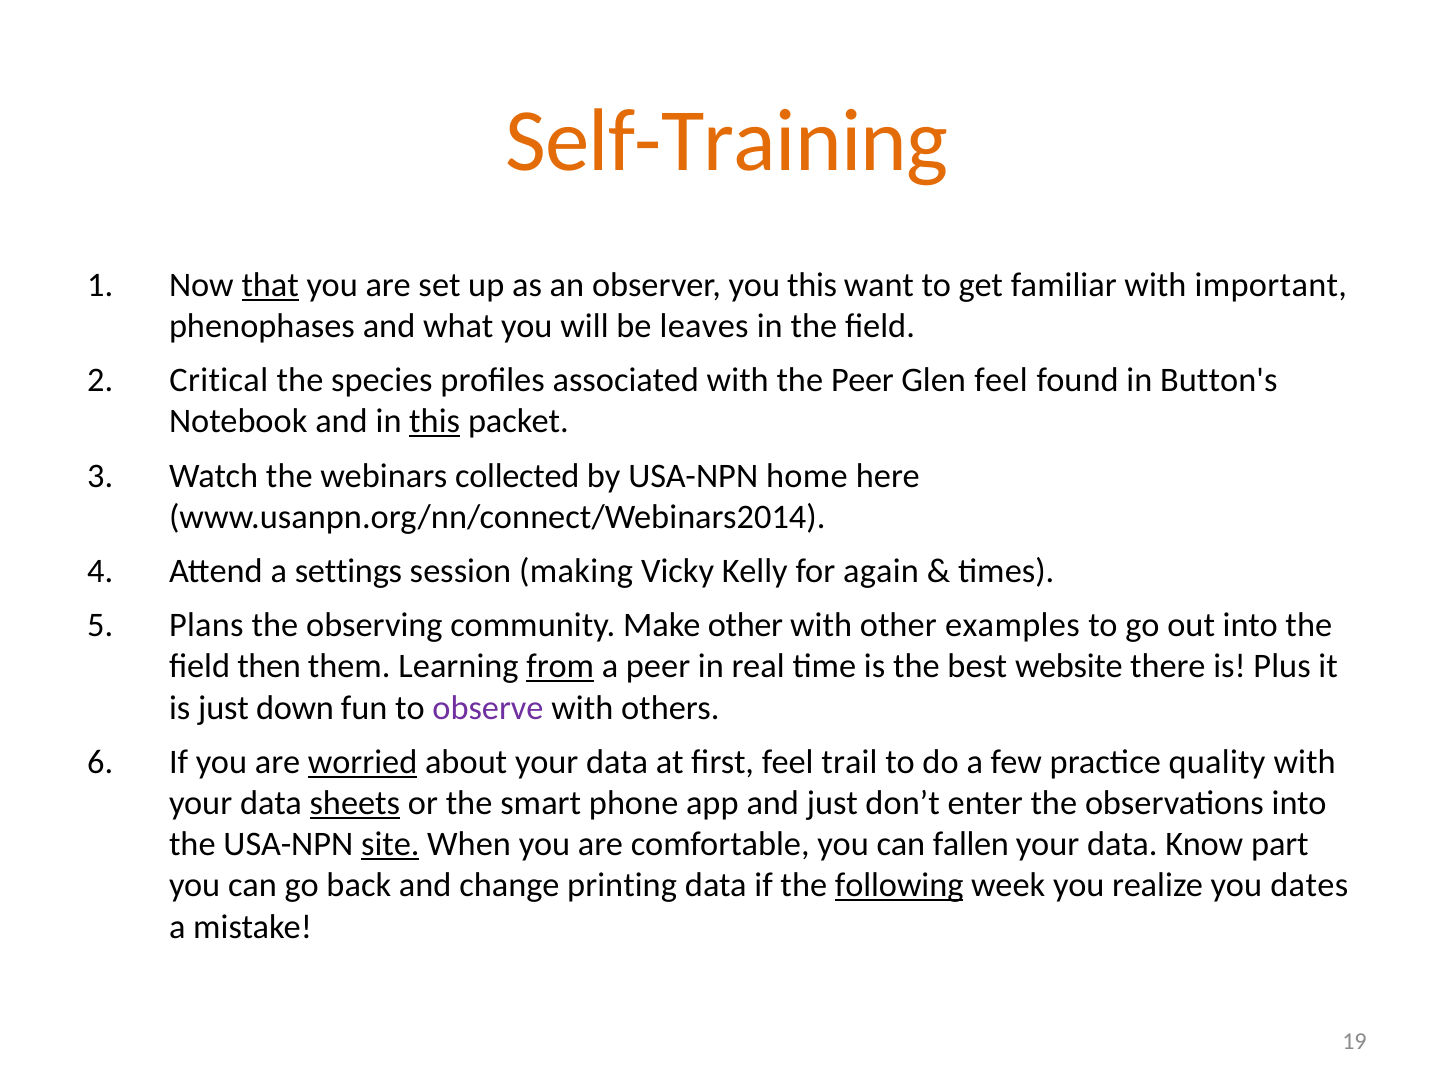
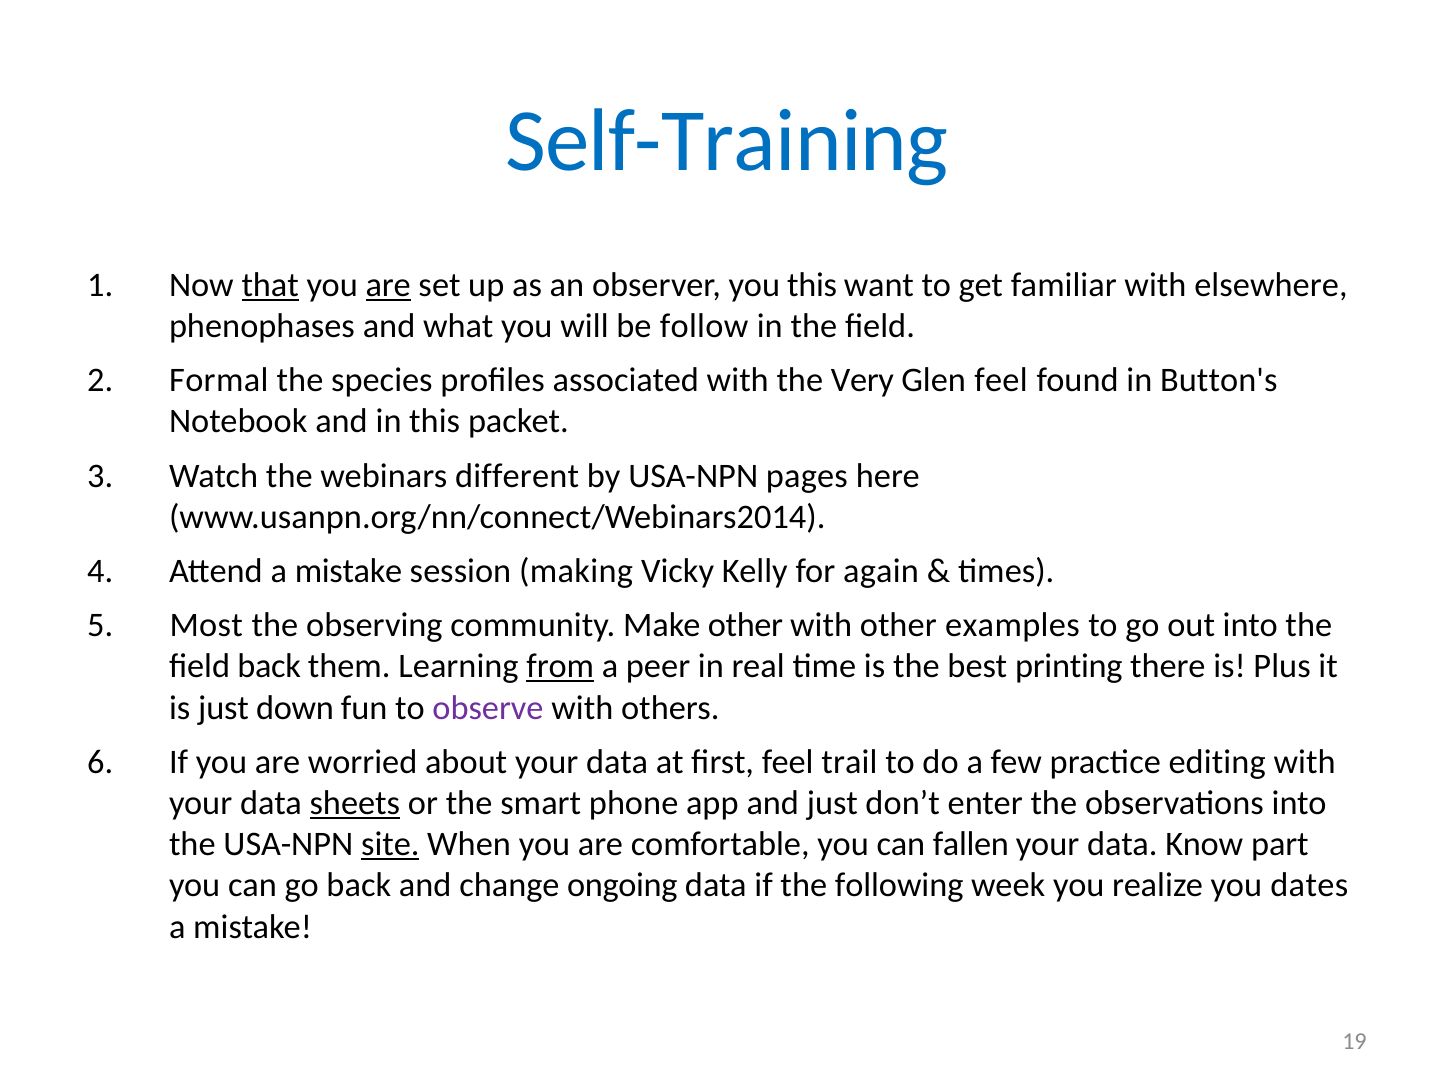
Self-Training colour: orange -> blue (727, 141)
are underline: none -> present (388, 285)
important: important -> elsewhere (1271, 285)
leaves: leaves -> follow (704, 326)
Critical: Critical -> Formal (219, 380)
the Peer: Peer -> Very (862, 380)
this underline: present -> none (435, 421)
collected: collected -> different (517, 475)
home: home -> pages (807, 475)
Attend a settings: settings -> mistake (348, 571)
Plans: Plans -> Most (206, 625)
field then: then -> back (269, 666)
website: website -> printing (1069, 666)
worried underline: present -> none (363, 762)
quality: quality -> editing (1217, 762)
printing: printing -> ongoing (622, 885)
following underline: present -> none (899, 885)
